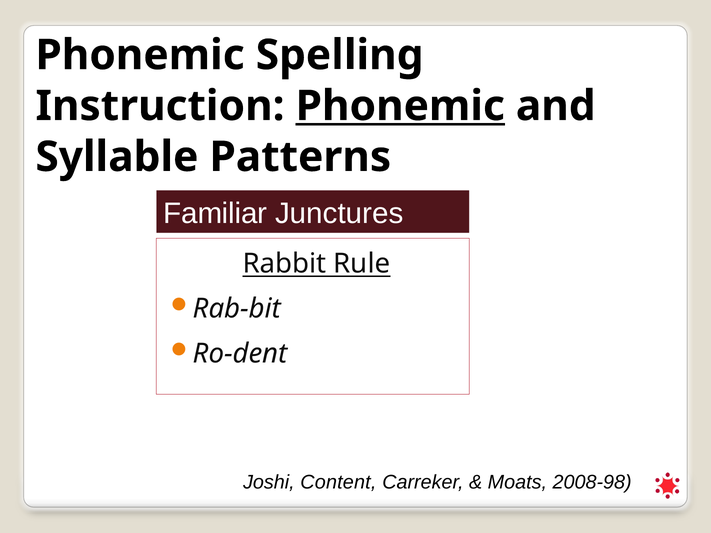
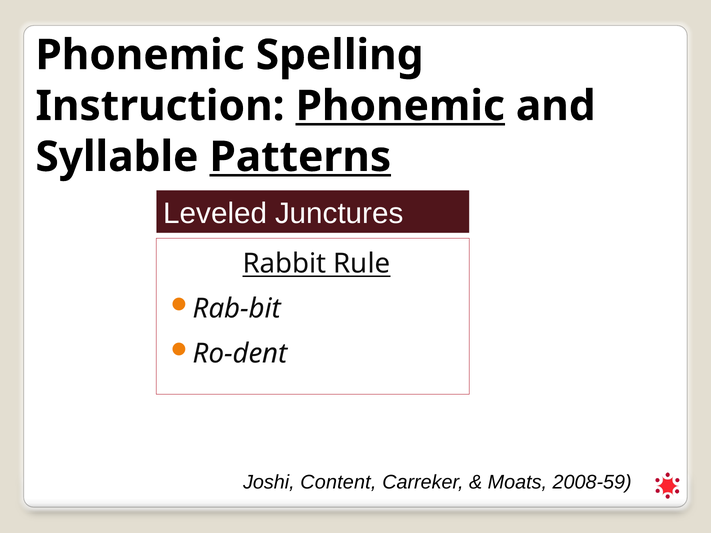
Patterns underline: none -> present (300, 157)
Familiar: Familiar -> Leveled (215, 214)
2008-98: 2008-98 -> 2008-59 (592, 482)
